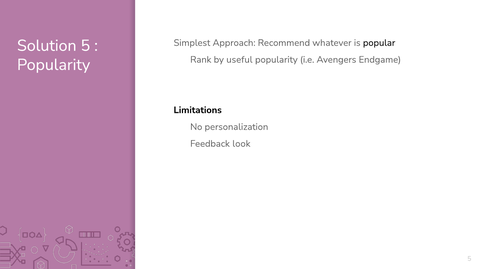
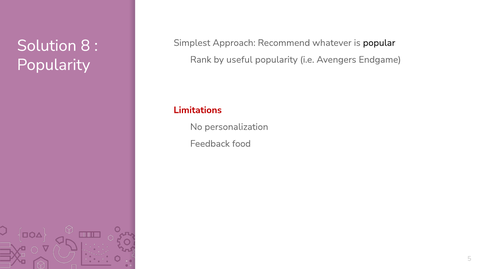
Solution 5: 5 -> 8 (85, 46)
Limitations colour: black -> red (198, 110)
look: look -> food (241, 144)
